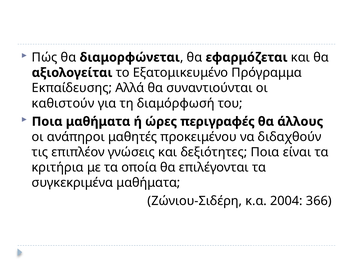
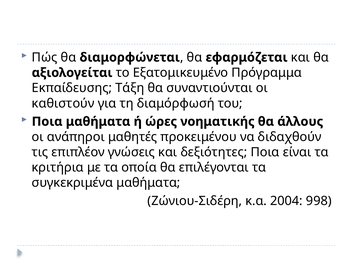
Αλλά: Αλλά -> Τάξη (130, 88)
περιγραφές: περιγραφές -> νοηματικής (217, 121)
366: 366 -> 998 (319, 201)
